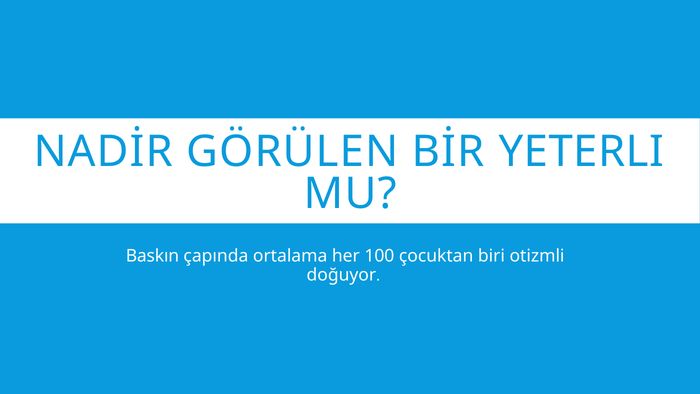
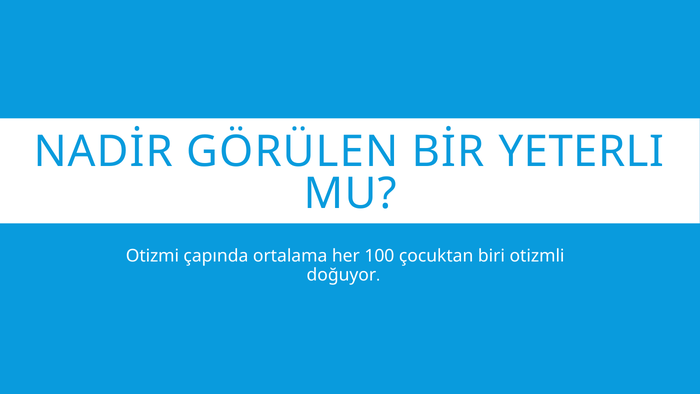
Baskın: Baskın -> Otizmi (152, 256)
